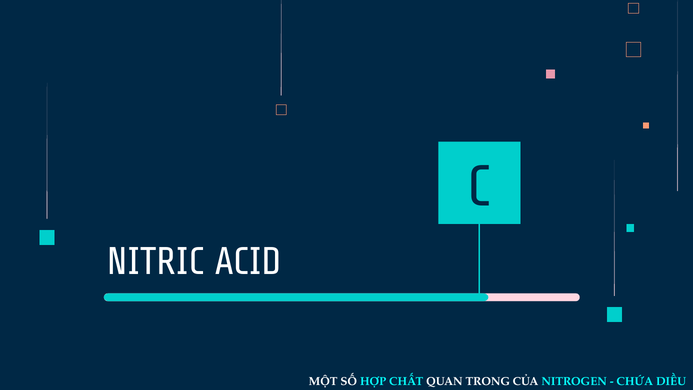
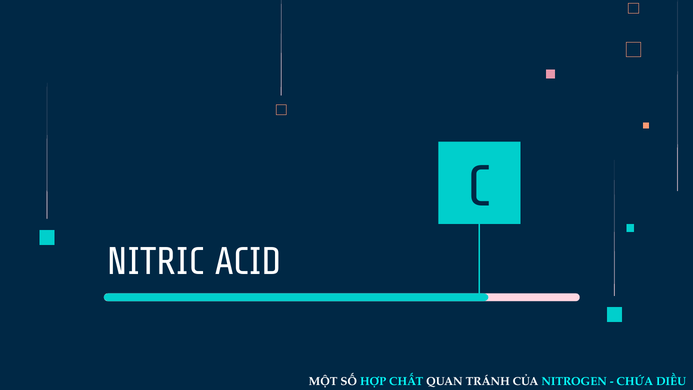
TRONG: TRONG -> TRÁNH (488, 381)
